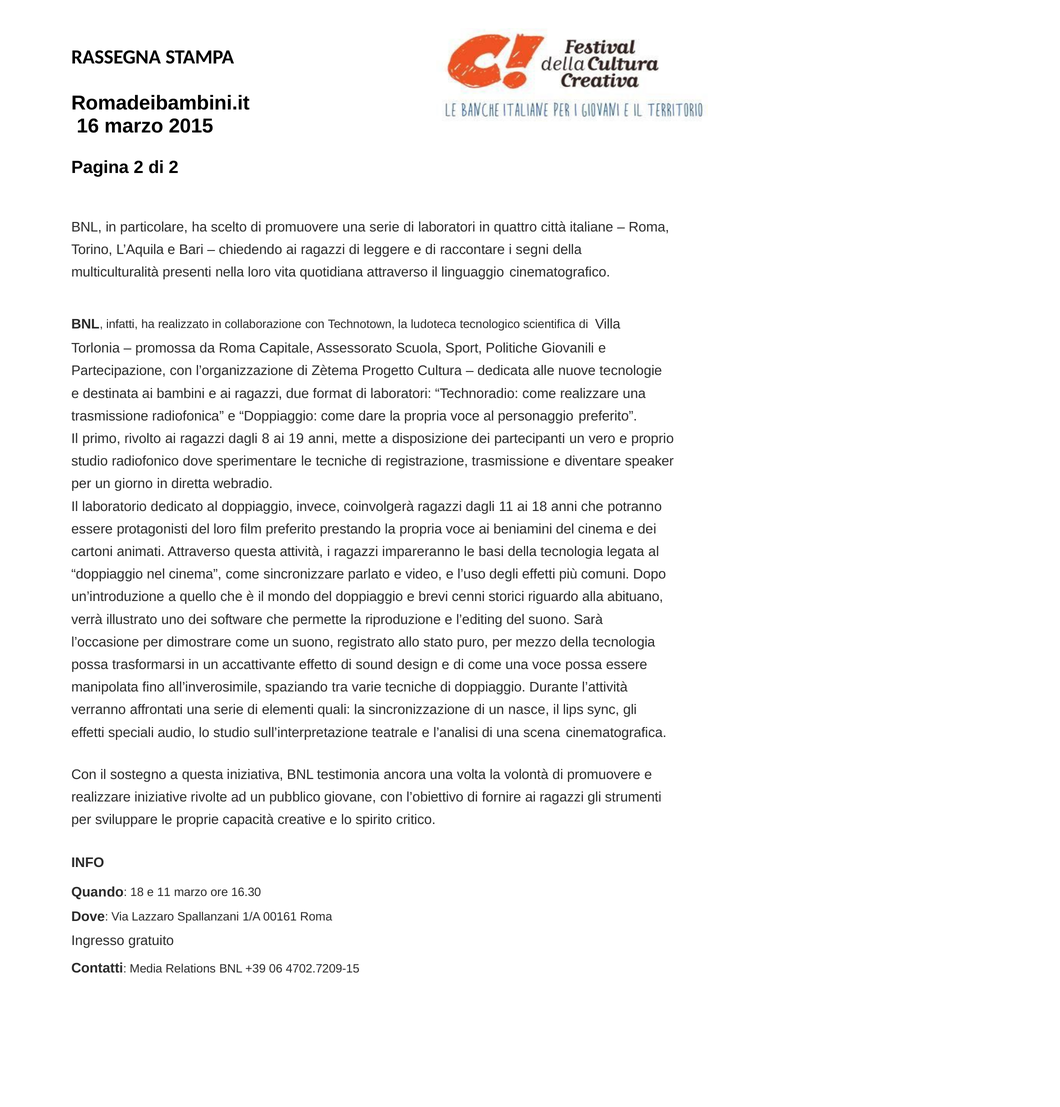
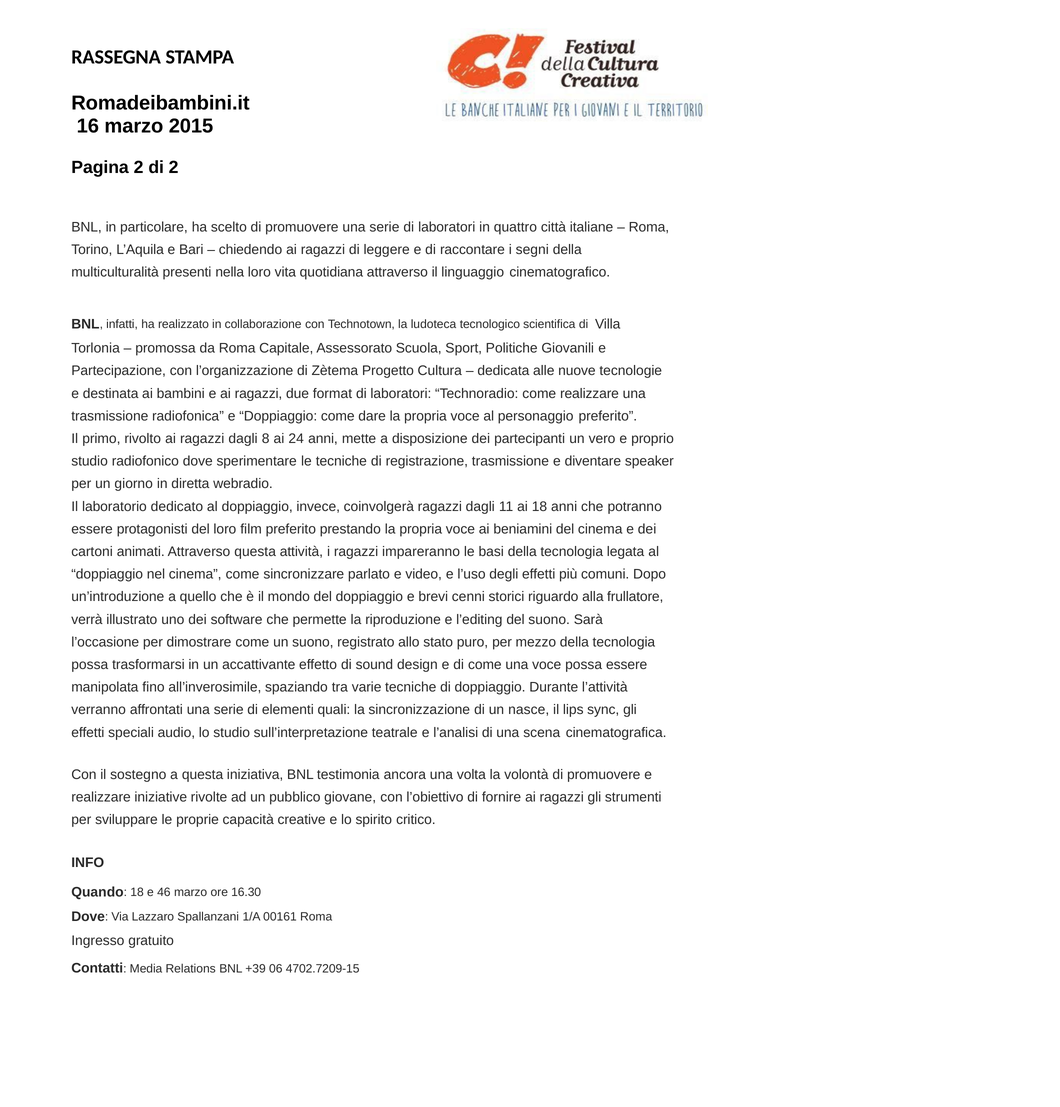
19: 19 -> 24 (296, 439)
abituano: abituano -> frullatore (635, 597)
e 11: 11 -> 46 (164, 892)
